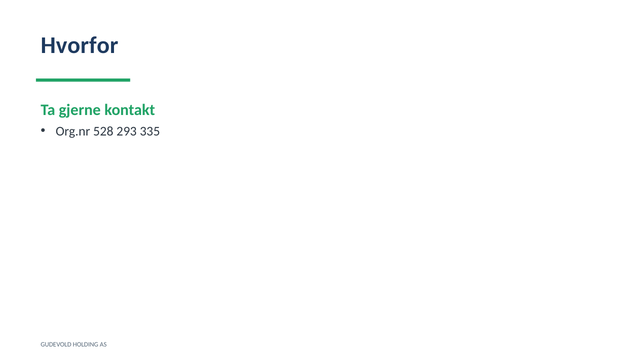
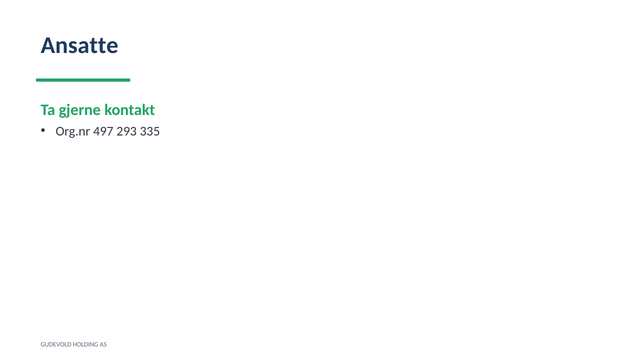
Hvorfor: Hvorfor -> Ansatte (80, 46)
528: 528 -> 497 (103, 131)
